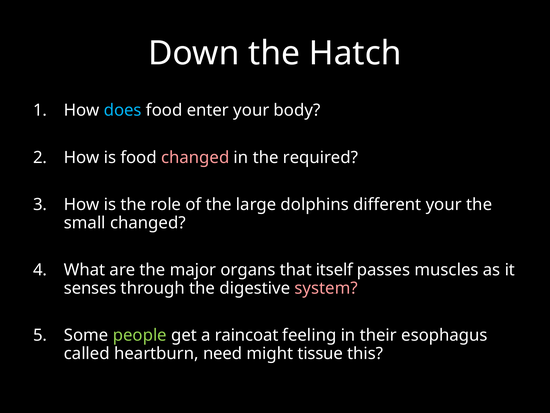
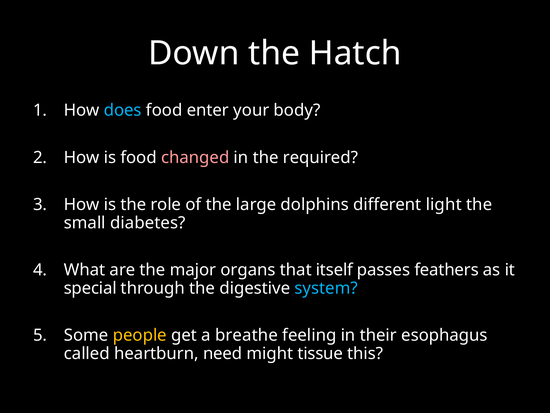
different your: your -> light (444, 204)
small changed: changed -> diabetes (148, 223)
muscles: muscles -> feathers (447, 270)
senses: senses -> special (90, 288)
system colour: pink -> light blue (326, 288)
people colour: light green -> yellow (140, 335)
raincoat: raincoat -> breathe (246, 335)
